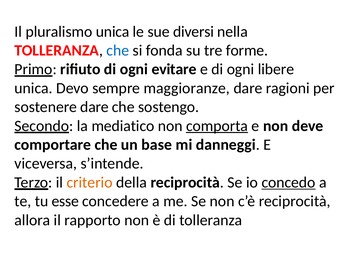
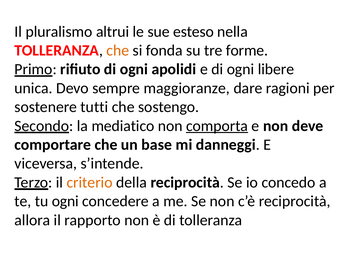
pluralismo unica: unica -> altrui (113, 32)
diversi: diversi -> esteso (193, 32)
che colour: blue -> orange (118, 50)
evitare: evitare -> apolidi (174, 69)
sostenere dare: dare -> tutti (94, 107)
concedo underline: present -> none (288, 182)
tu esse: esse -> ogni (65, 201)
